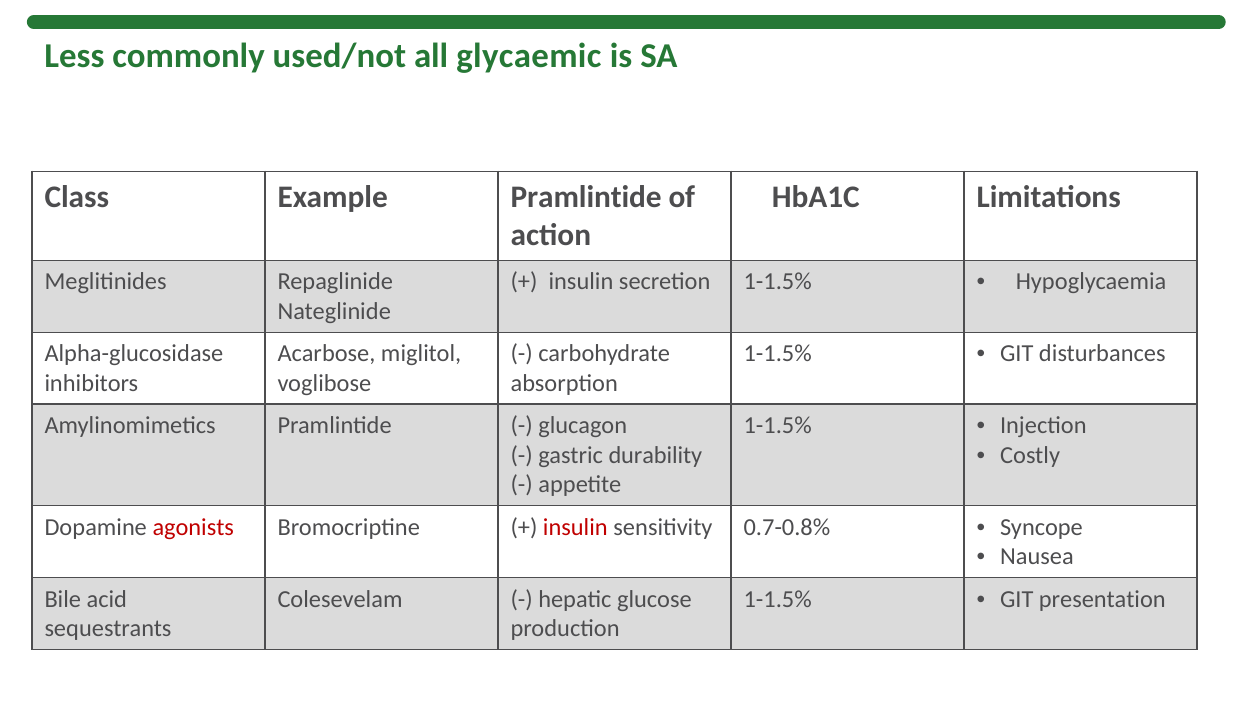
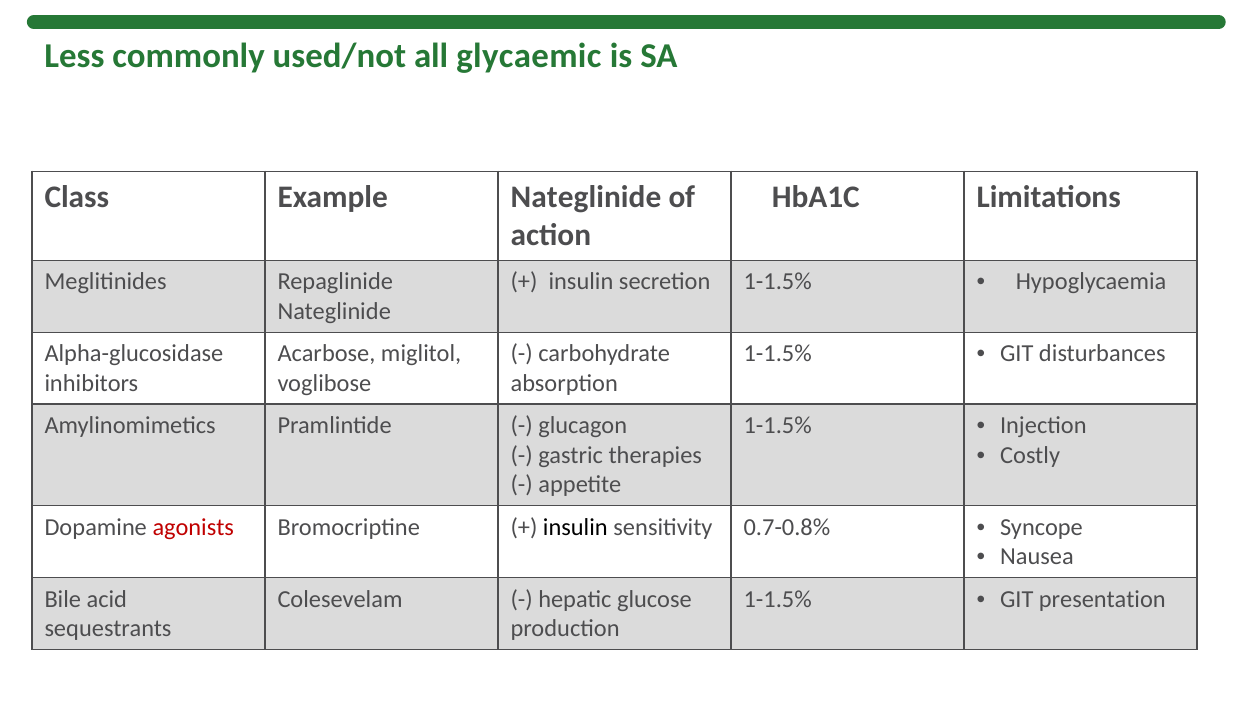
Example Pramlintide: Pramlintide -> Nateglinide (586, 197)
durability: durability -> therapies (655, 456)
insulin colour: red -> black (575, 527)
